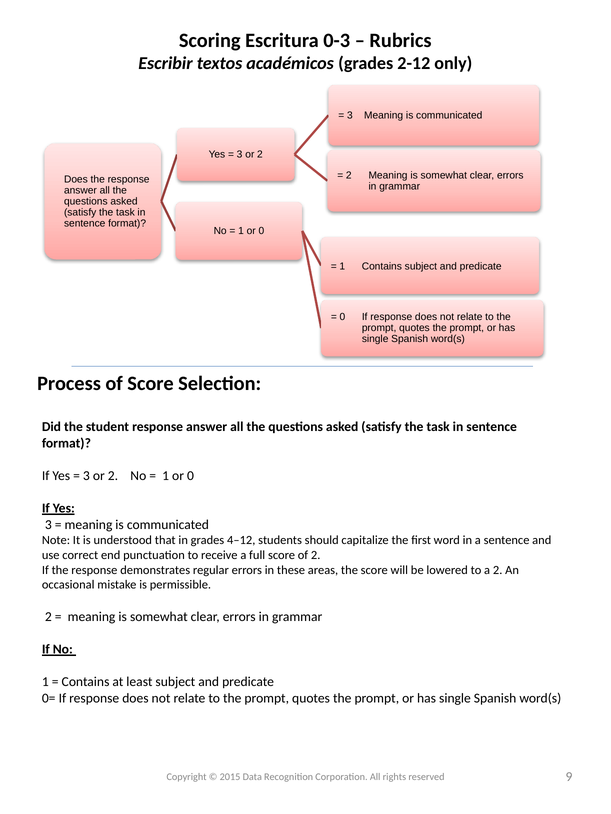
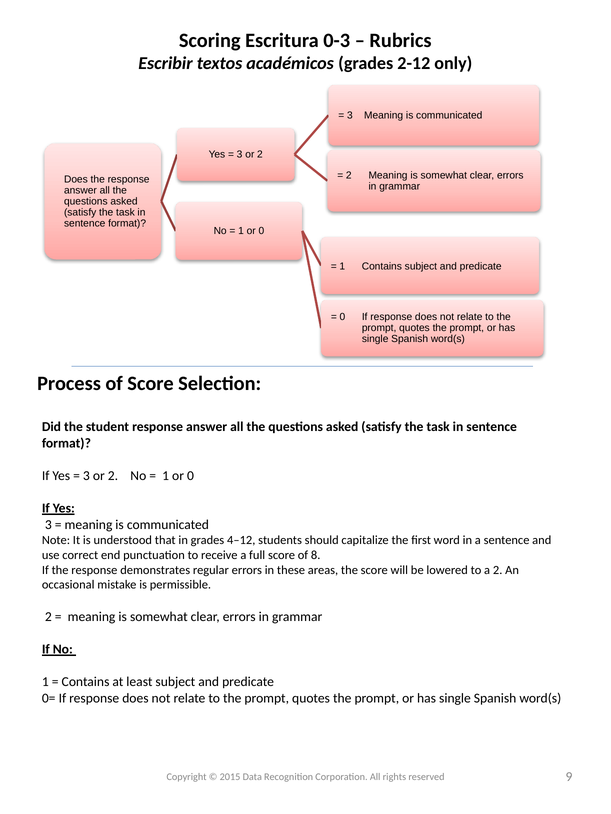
of 2: 2 -> 8 (316, 555)
